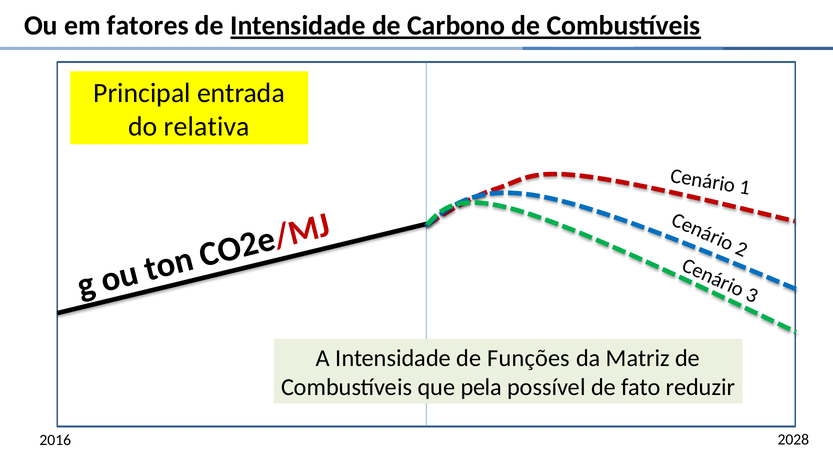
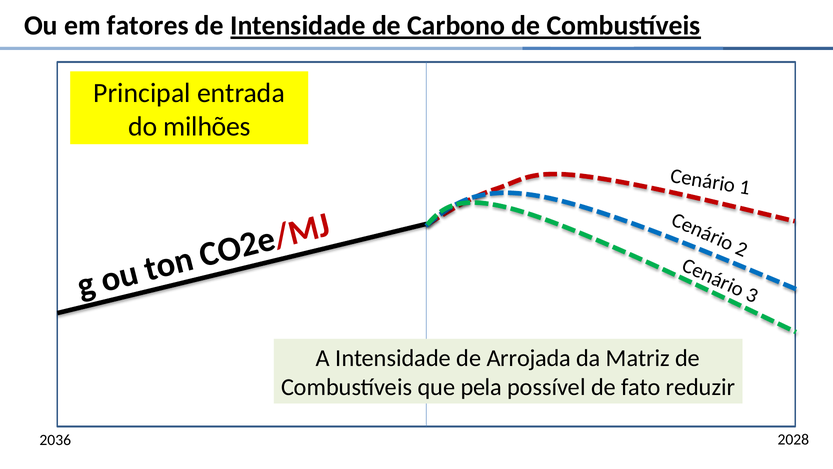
relativa: relativa -> milhões (207, 126)
Funções: Funções -> Arrojada (529, 358)
2016: 2016 -> 2036 (55, 440)
